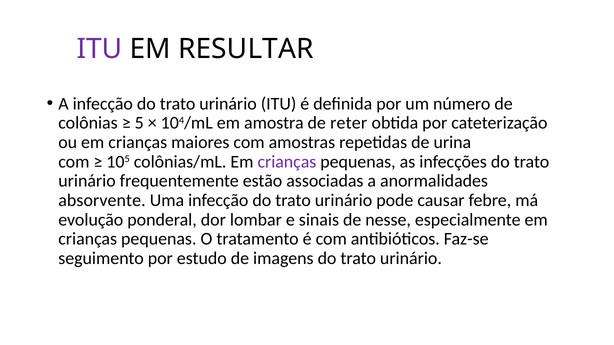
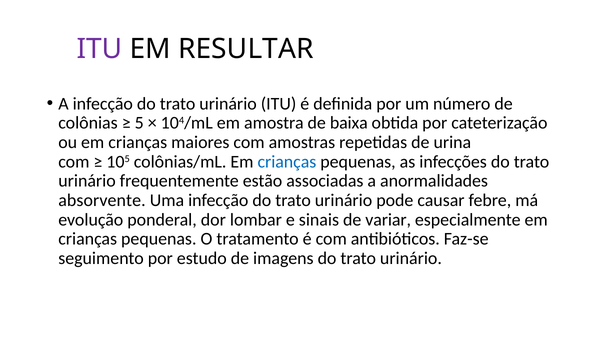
reter: reter -> baixa (349, 123)
crianças colour: purple -> blue (287, 162)
nesse: nesse -> variar (388, 220)
